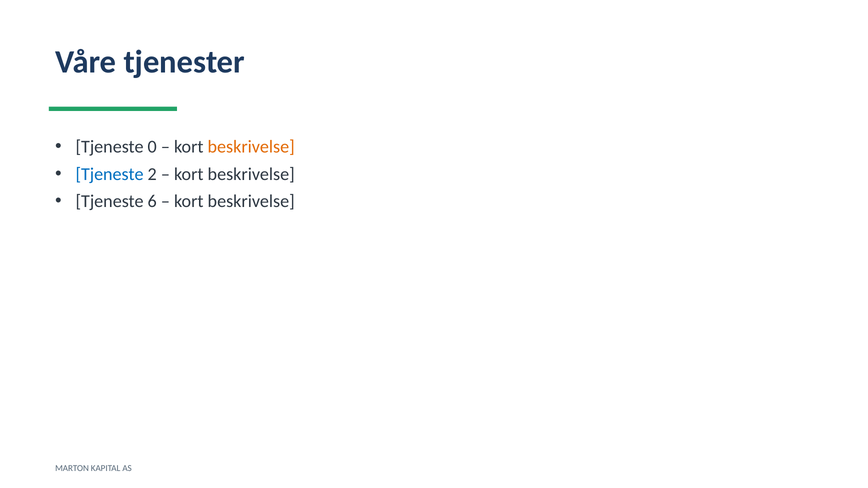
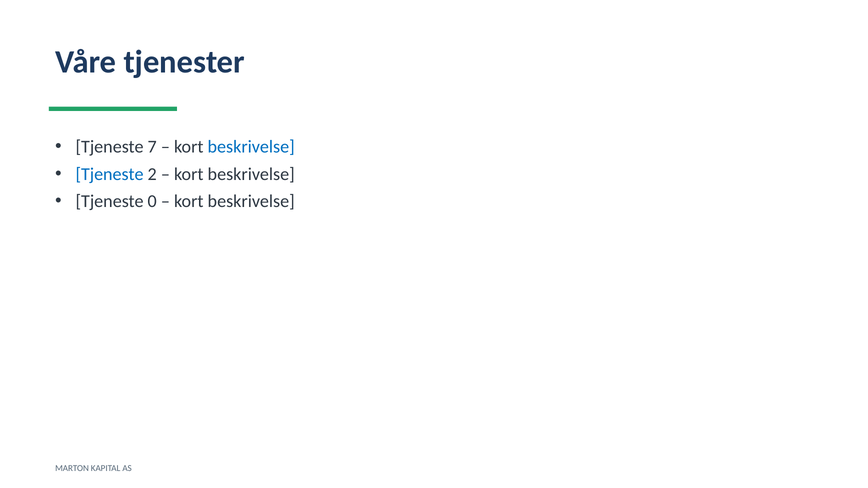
0: 0 -> 7 (152, 147)
beskrivelse colour: orange -> blue (251, 147)
6: 6 -> 0 (152, 201)
